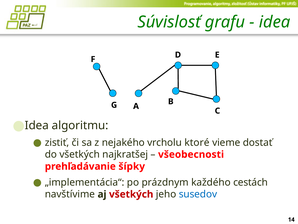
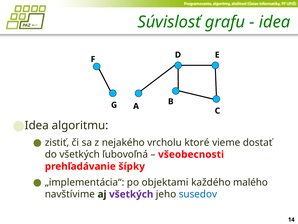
najkratšej: najkratšej -> ľubovoľná (125, 154)
prázdnym: prázdnym -> objektami (165, 182)
cestách: cestách -> malého (251, 182)
všetkých colour: red -> purple (131, 194)
